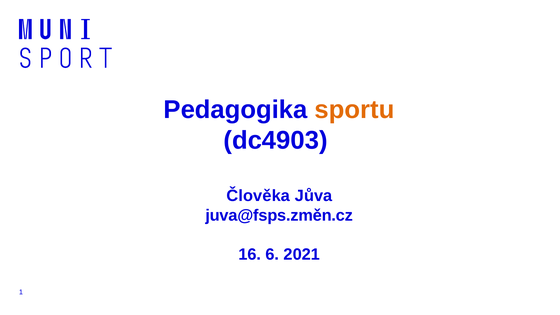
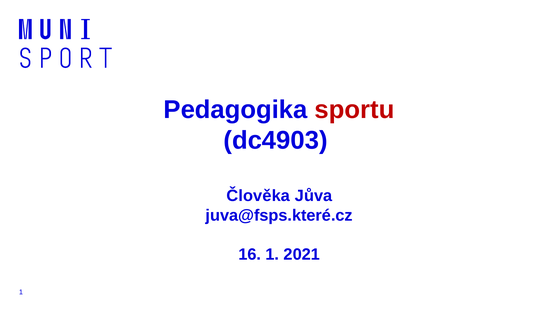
sportu colour: orange -> red (355, 110)
juva@fsps.změn.cz: juva@fsps.změn.cz -> juva@fsps.které.cz (279, 215)
16 6: 6 -> 1 (272, 255)
